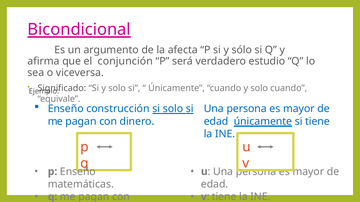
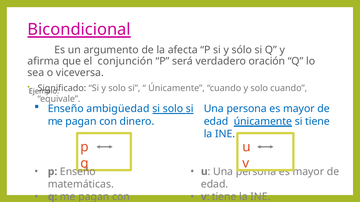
estudio: estudio -> oración (267, 61)
construcción: construcción -> ambigüedad (118, 109)
